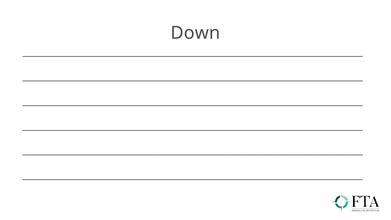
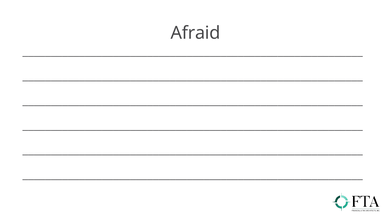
Down: Down -> Afraid (196, 33)
